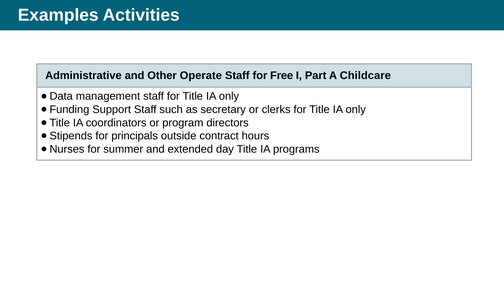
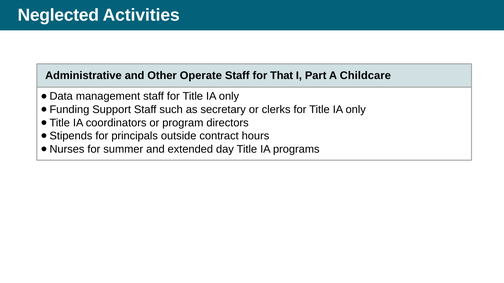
Examples: Examples -> Neglected (58, 15)
Free: Free -> That (282, 76)
